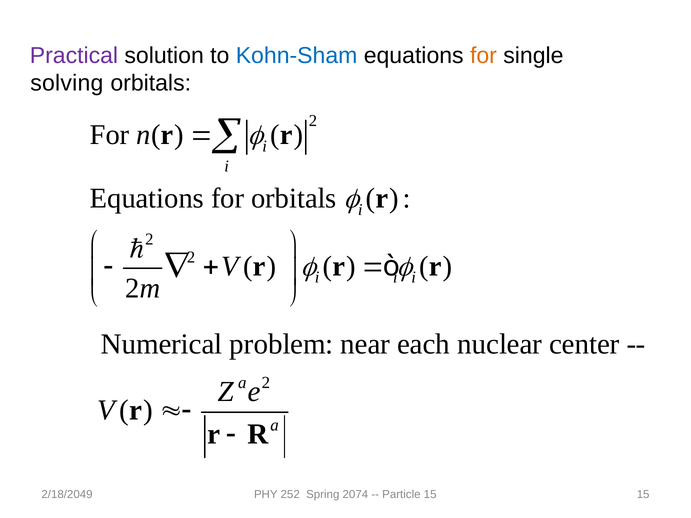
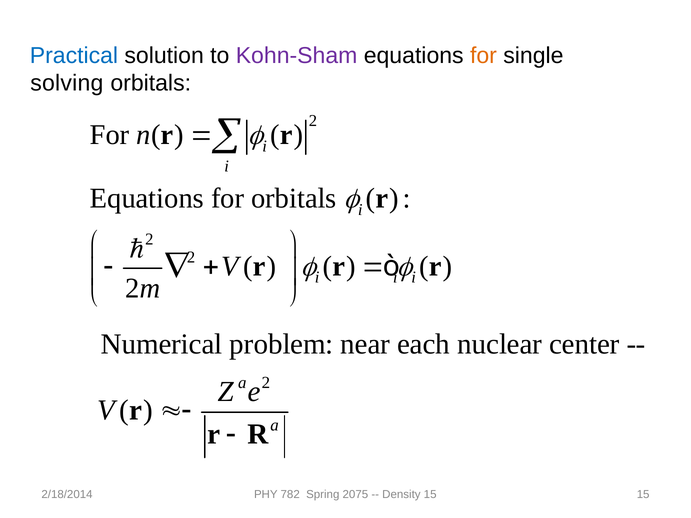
Practical colour: purple -> blue (74, 55)
Kohn-Sham colour: blue -> purple (297, 55)
2/18/2049: 2/18/2049 -> 2/18/2014 (67, 495)
252: 252 -> 782 (290, 495)
2074: 2074 -> 2075 (355, 495)
Particle: Particle -> Density (401, 495)
